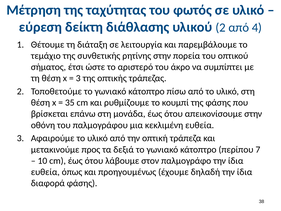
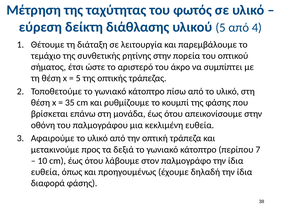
υλικού 2: 2 -> 5 (221, 27)
3: 3 -> 5 (78, 78)
